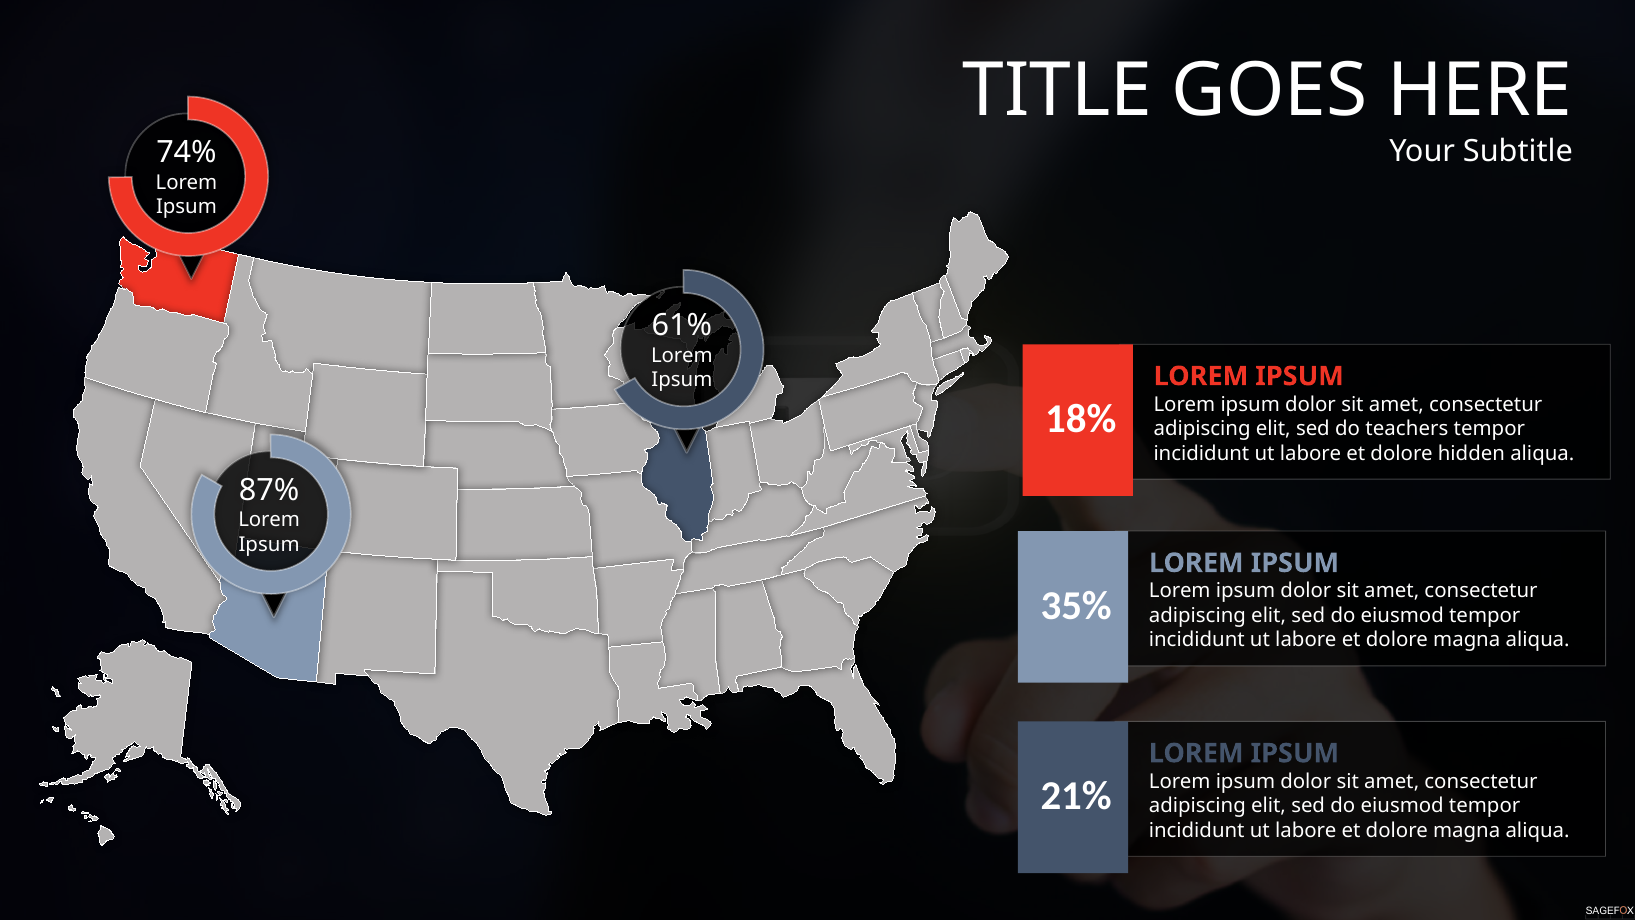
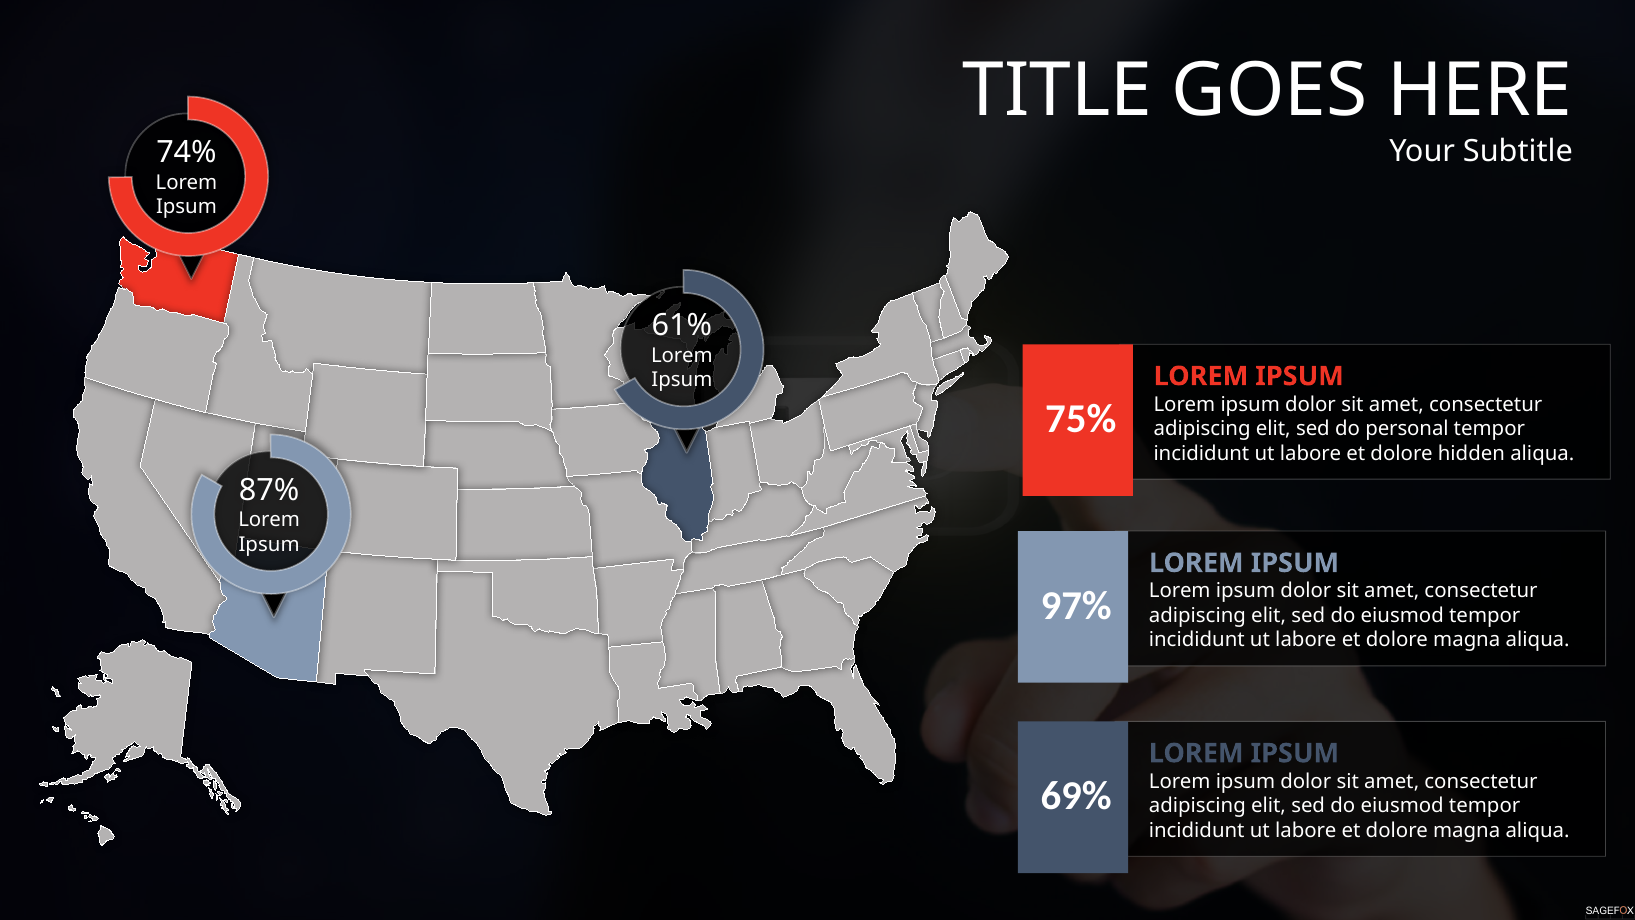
18%: 18% -> 75% (1081, 419)
teachers: teachers -> personal (1407, 429)
35%: 35% -> 97% (1076, 605)
21%: 21% -> 69% (1076, 796)
